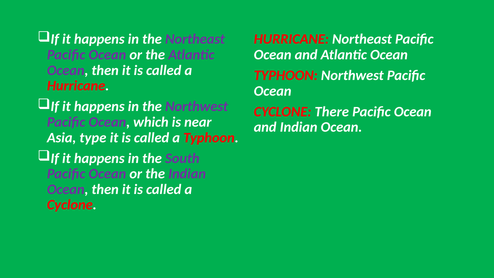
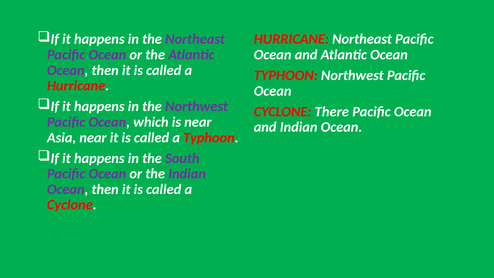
Asia type: type -> near (93, 138)
